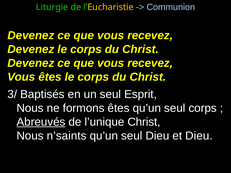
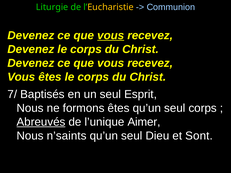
vous underline: none -> present (111, 35)
3/: 3/ -> 7/ (12, 94)
l’unique Christ: Christ -> Aimer (144, 122)
et Dieu: Dieu -> Sont (199, 136)
